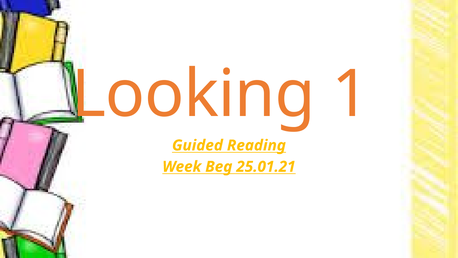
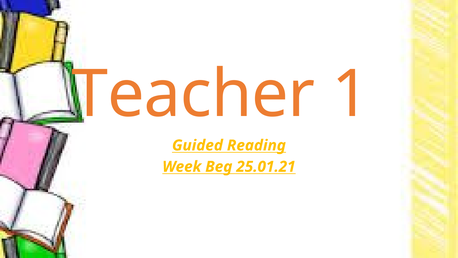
Looking: Looking -> Teacher (193, 94)
